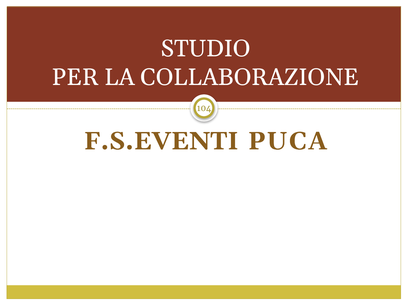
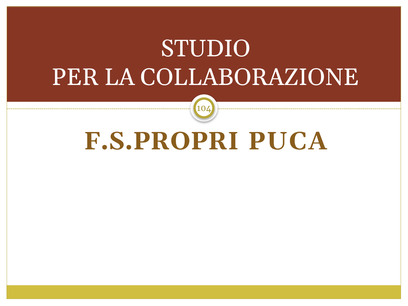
F.S.EVENTI: F.S.EVENTI -> F.S.PROPRI (161, 141)
